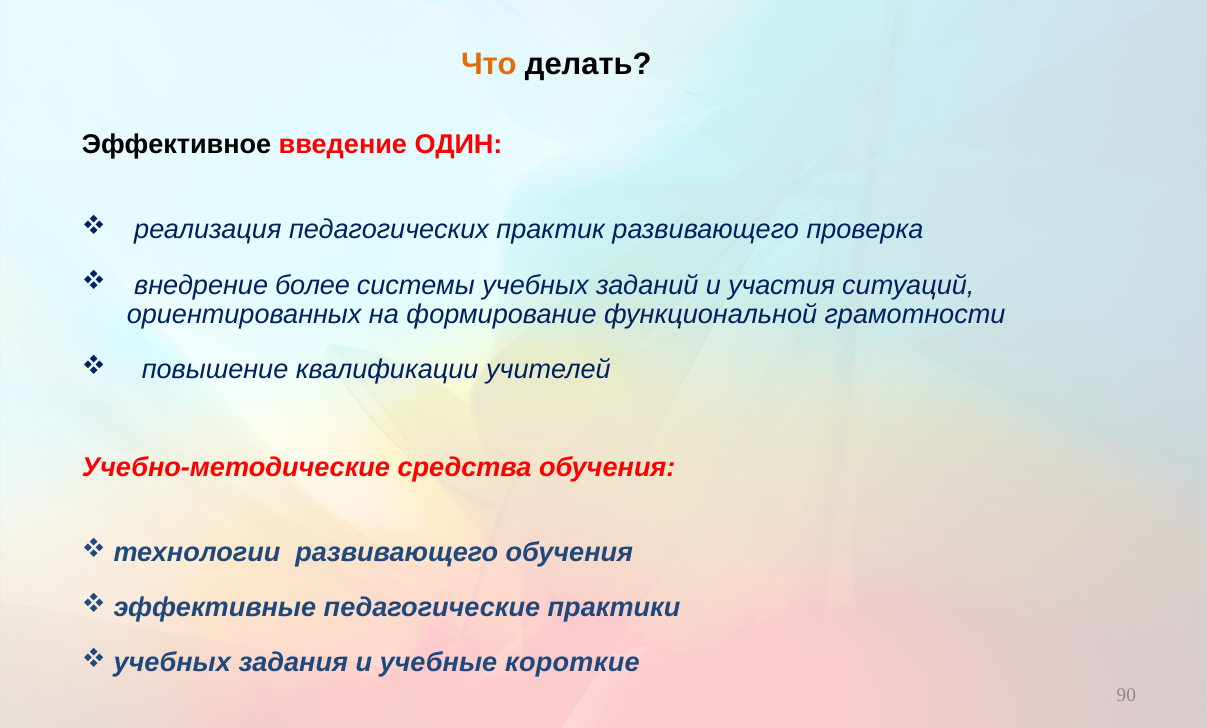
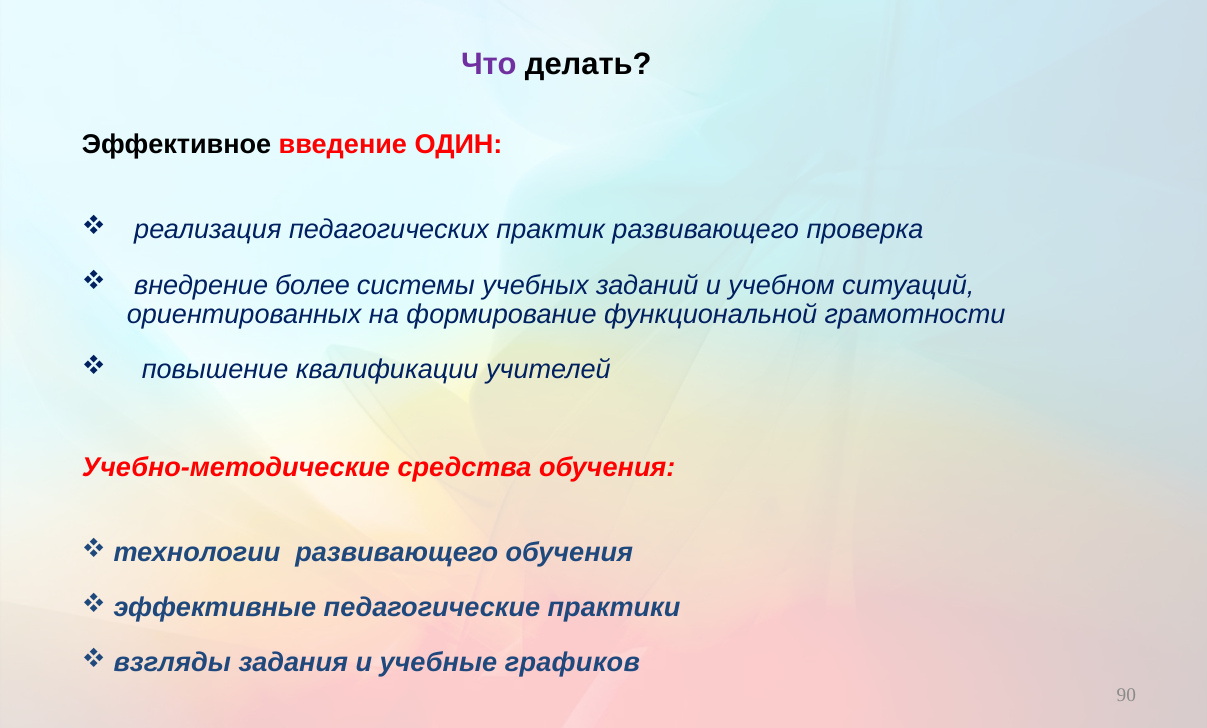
Что colour: orange -> purple (489, 64)
участия: участия -> учебном (782, 285)
учебных: учебных -> взгляды (172, 663)
короткие: короткие -> графиков (572, 663)
